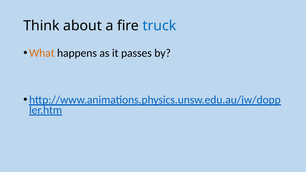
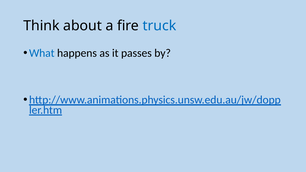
What colour: orange -> blue (42, 53)
